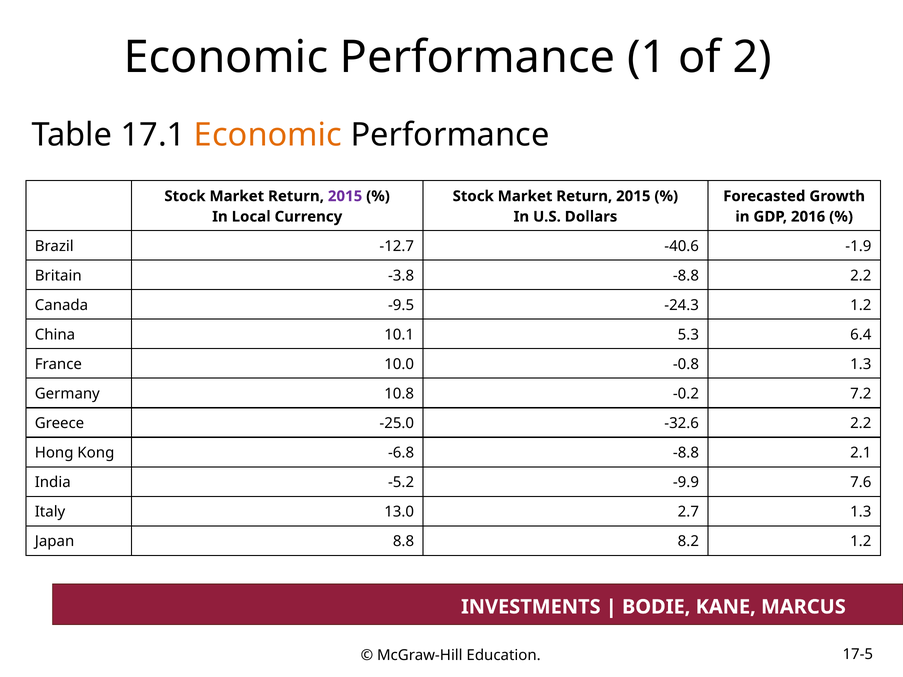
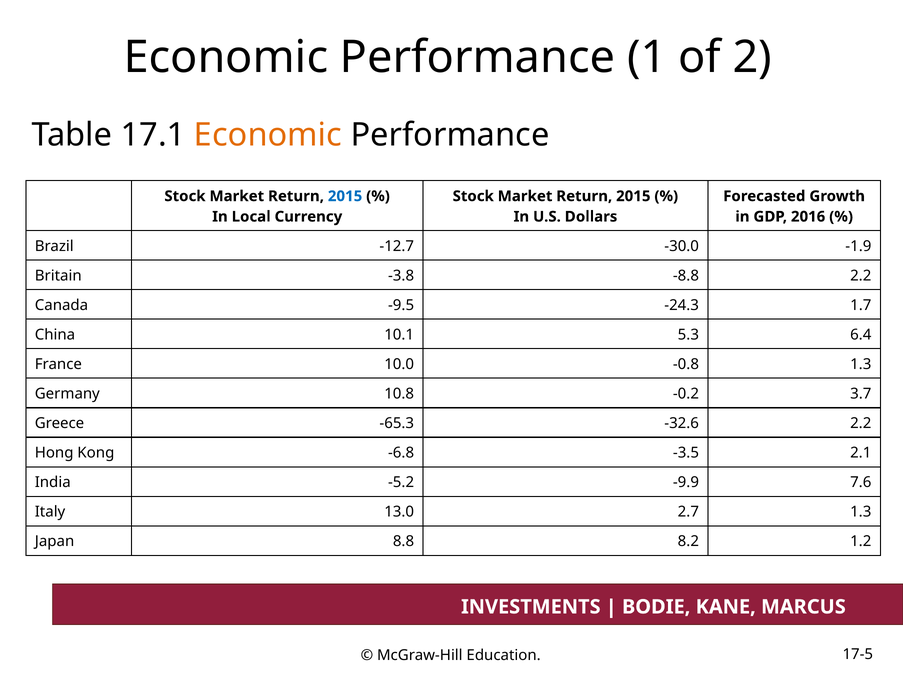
2015 colour: purple -> blue (345, 196)
-40.6: -40.6 -> -30.0 (682, 246)
-24.3 1.2: 1.2 -> 1.7 (861, 305)
7.2: 7.2 -> 3.7 (861, 394)
-25.0: -25.0 -> -65.3 (397, 424)
-6.8 -8.8: -8.8 -> -3.5 (686, 453)
